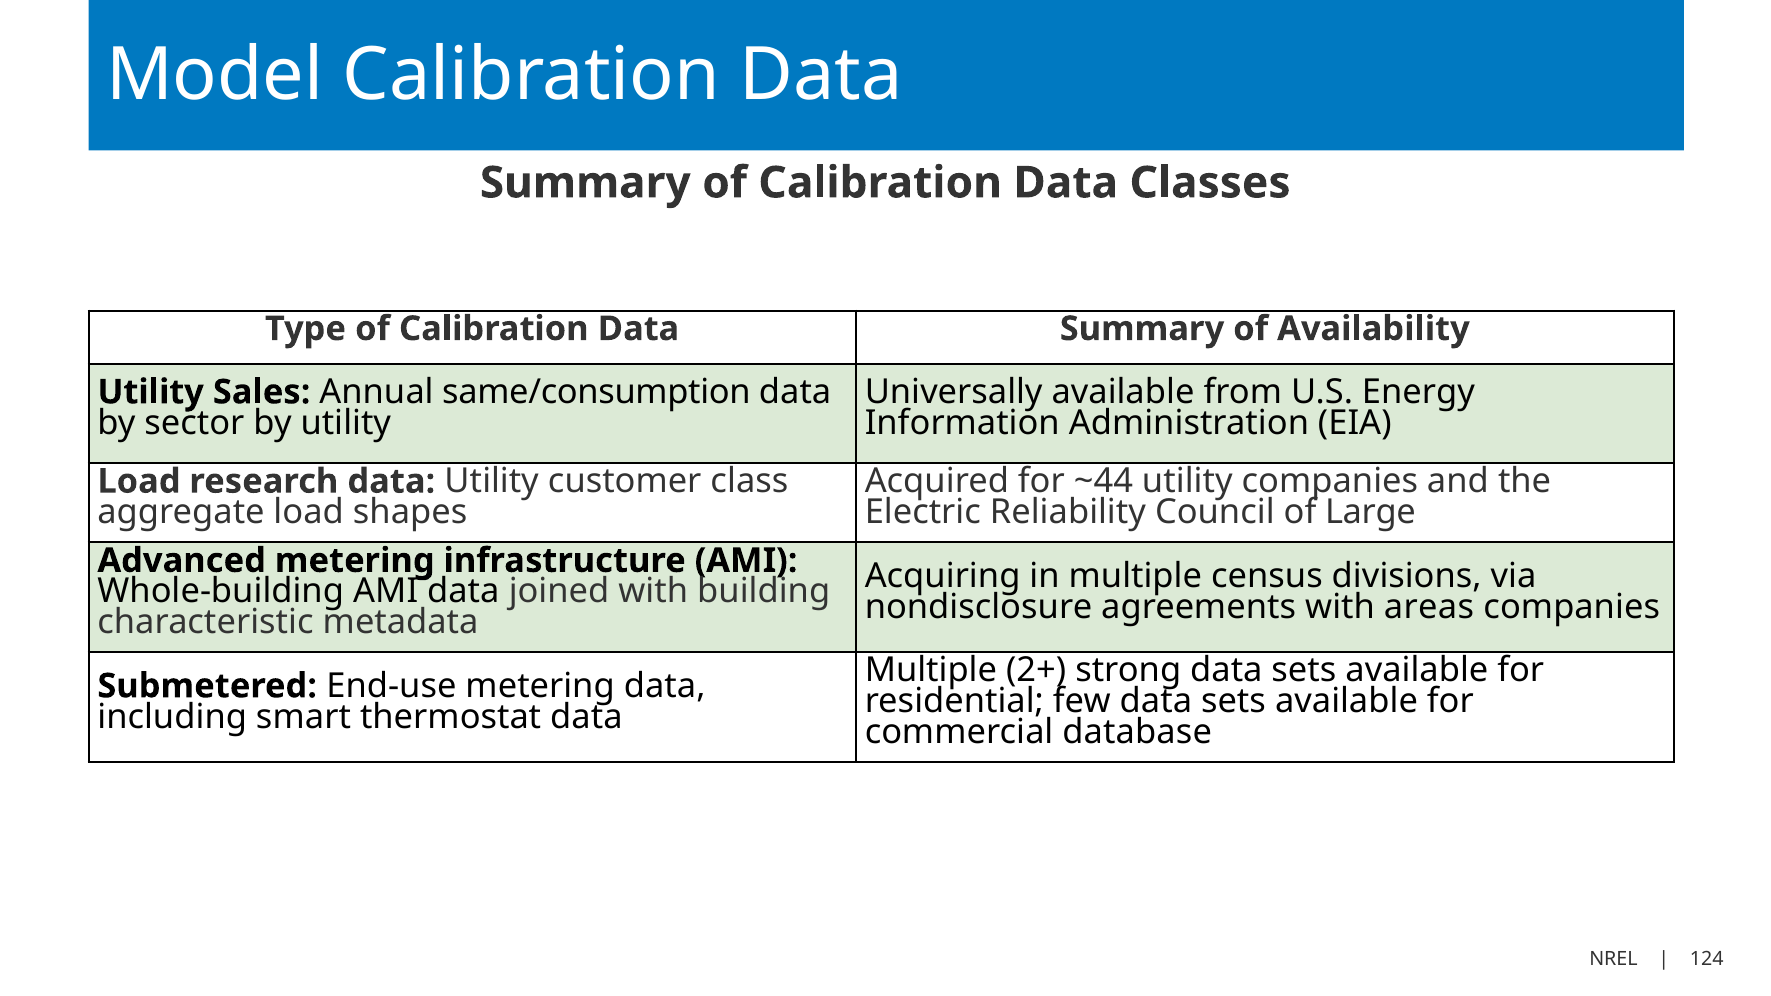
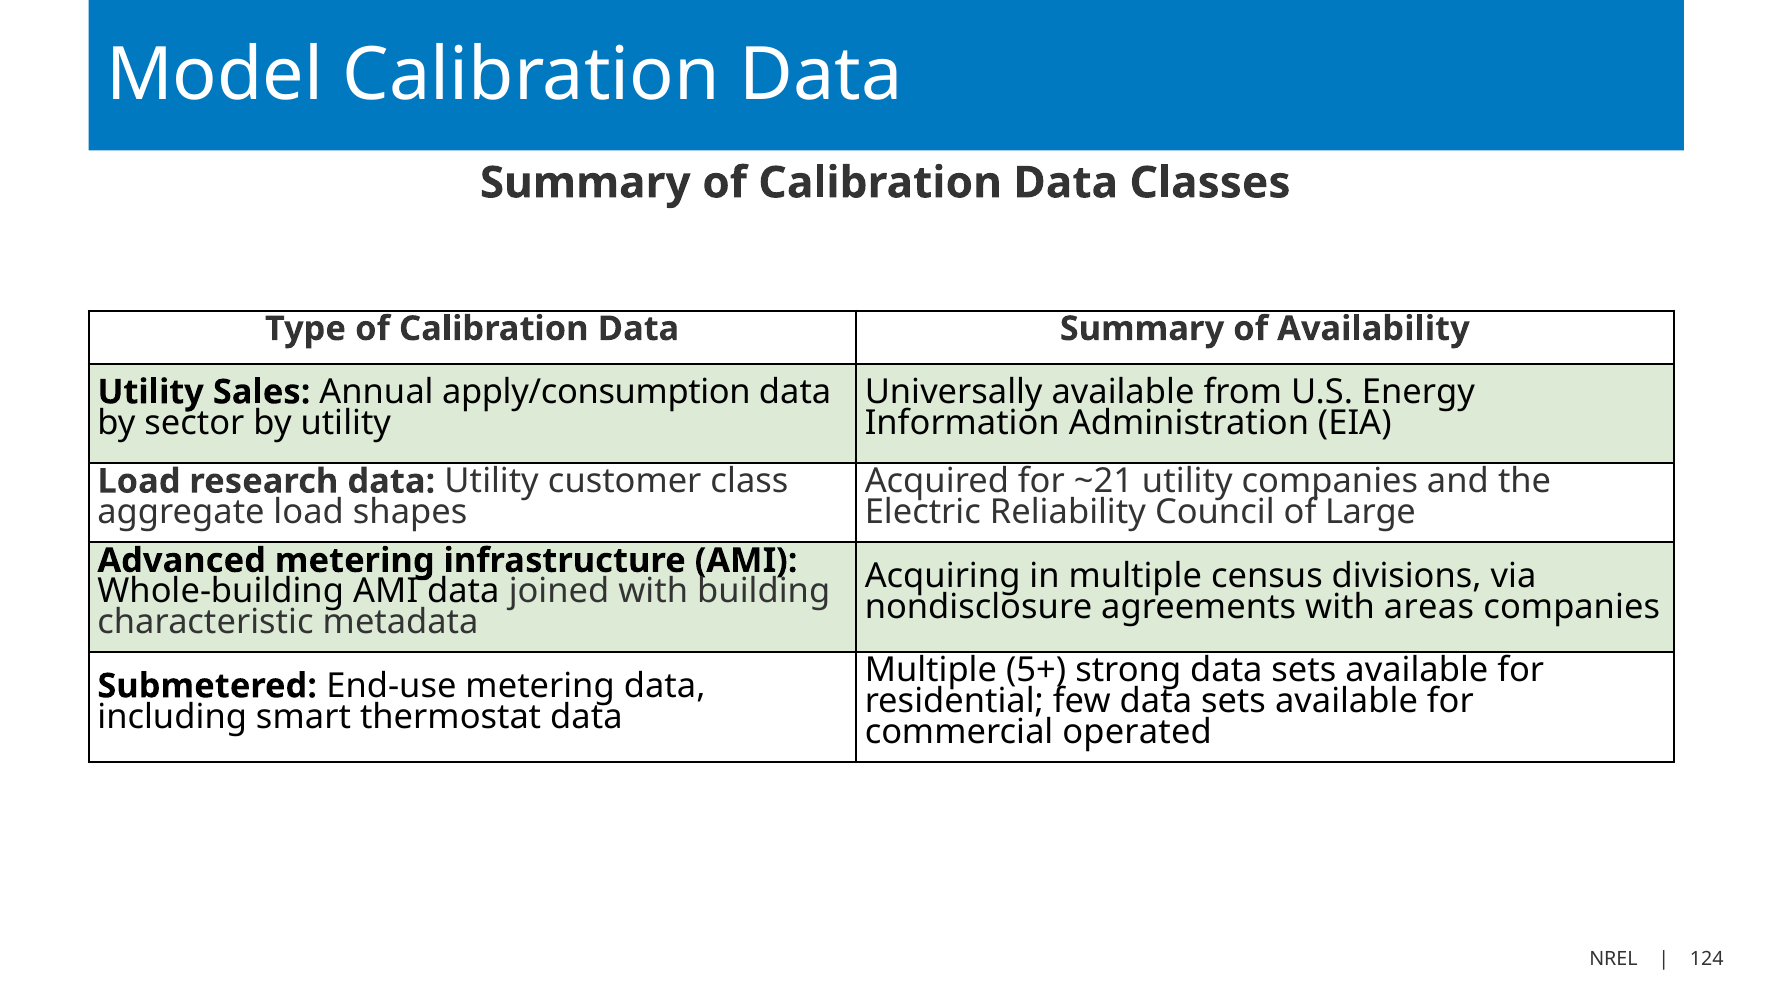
same/consumption: same/consumption -> apply/consumption (596, 392)
~44: ~44 -> ~21 (1103, 481)
2+: 2+ -> 5+ (1036, 671)
database: database -> operated (1137, 732)
